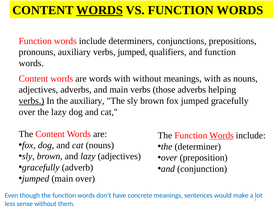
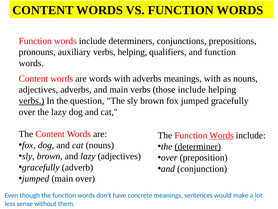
WORDS underline: present -> none (99, 10)
verbs jumped: jumped -> helping (132, 52)
with without: without -> adverbs (147, 78)
those adverbs: adverbs -> include (192, 90)
the auxiliary: auxiliary -> question (87, 101)
determiner underline: none -> present (198, 146)
